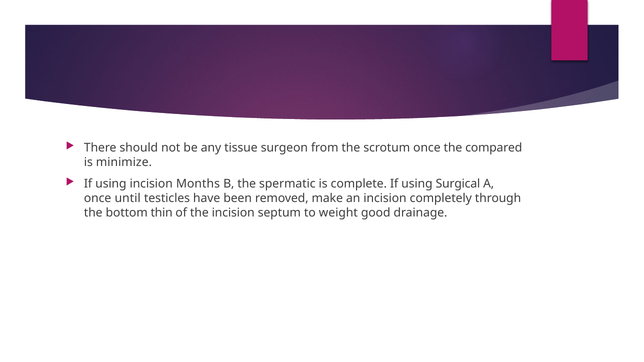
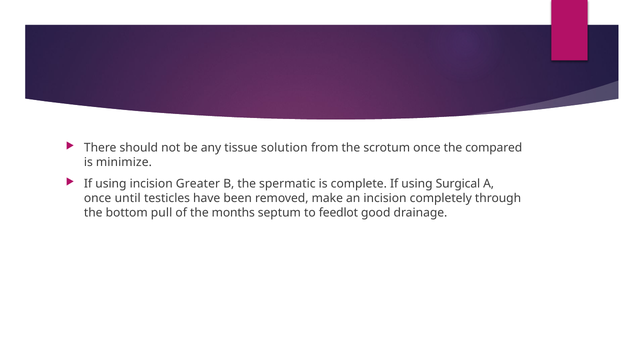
surgeon: surgeon -> solution (284, 148)
Months: Months -> Greater (198, 184)
thin: thin -> pull (162, 213)
the incision: incision -> months (233, 213)
weight: weight -> feedlot (338, 213)
